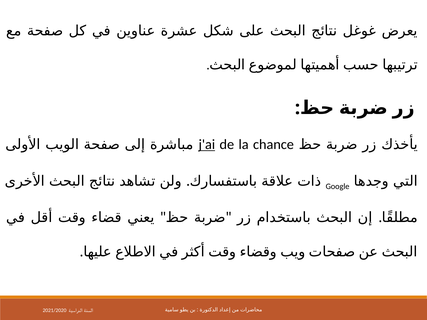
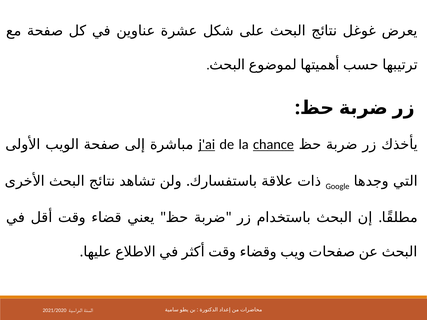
chance underline: none -> present (273, 145)
